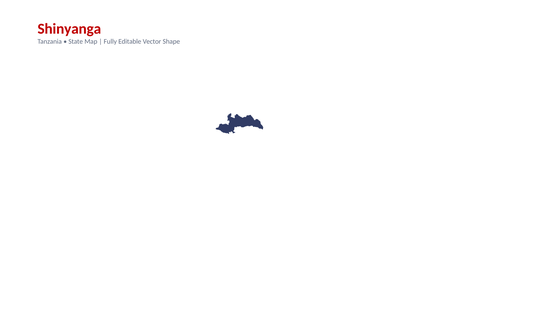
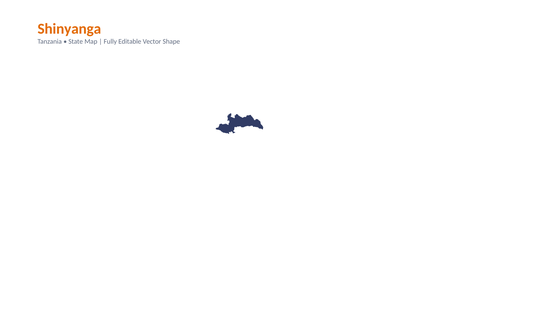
Shinyanga colour: red -> orange (69, 29)
